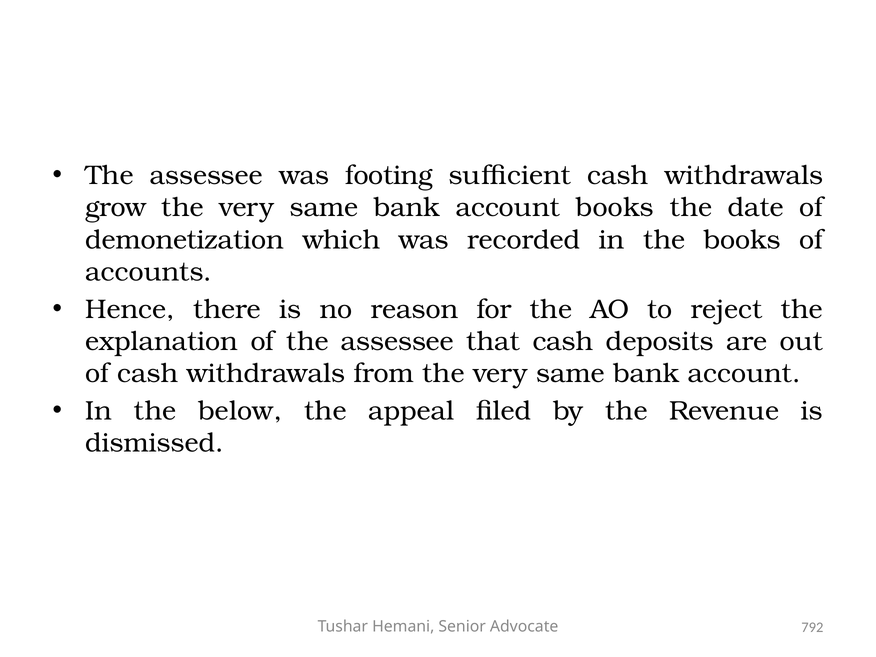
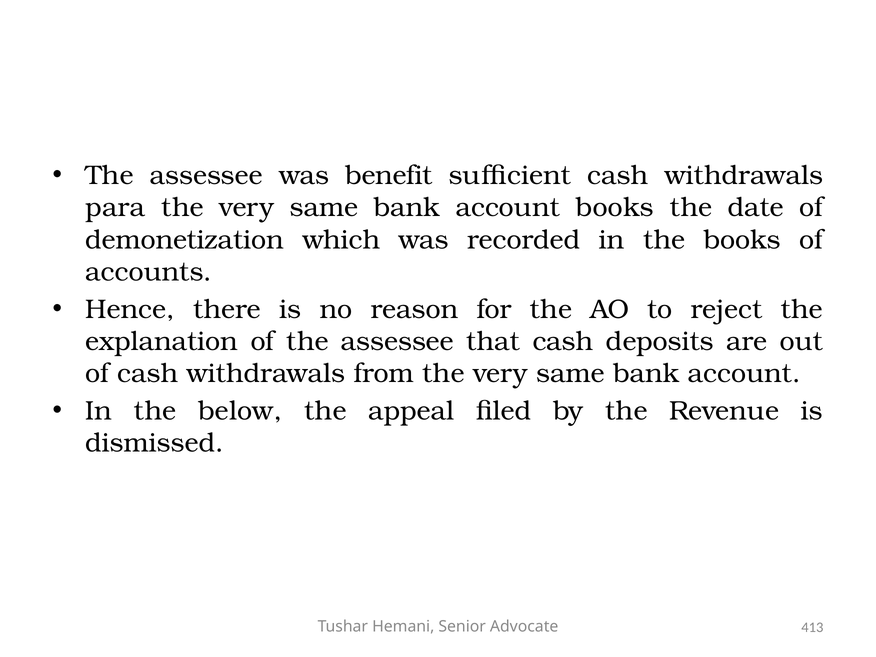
footing: footing -> benefit (389, 176)
grow: grow -> para (115, 208)
792: 792 -> 413 (812, 627)
